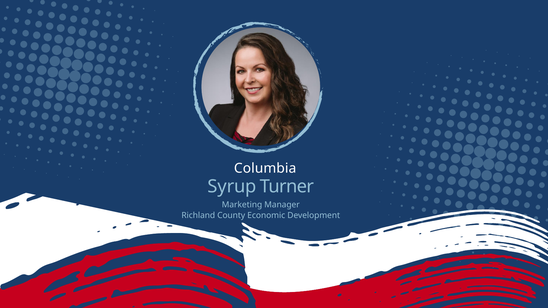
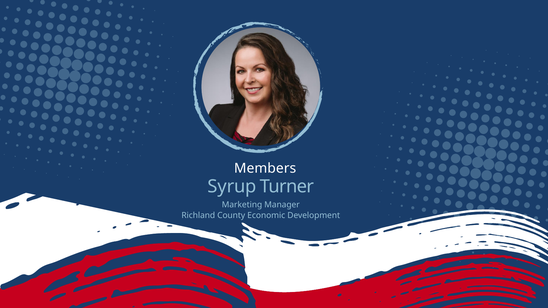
Columbia: Columbia -> Members (265, 169)
